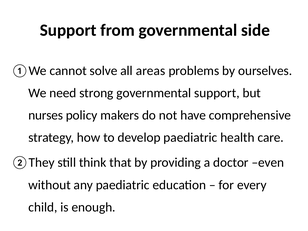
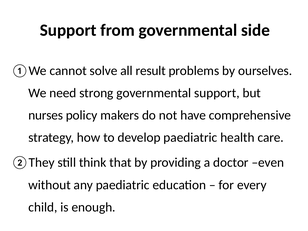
areas: areas -> result (151, 71)
